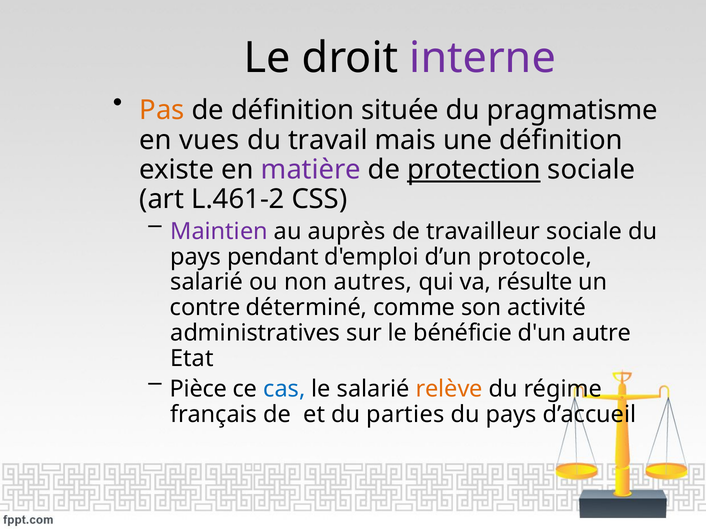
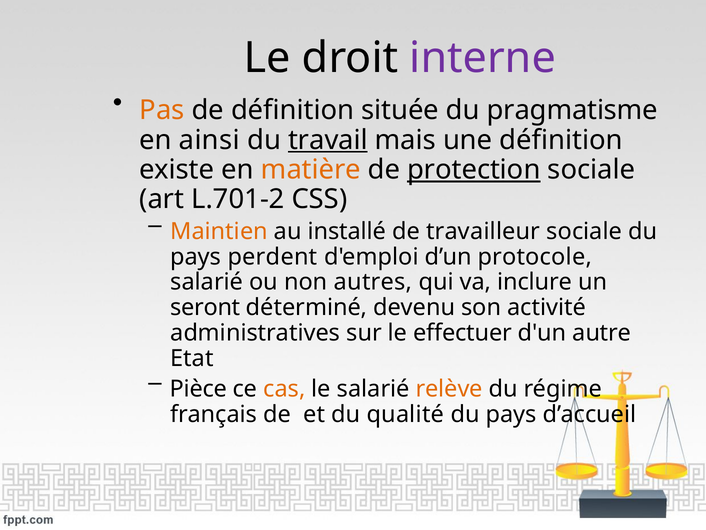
vues: vues -> ainsi (209, 140)
travail underline: none -> present (328, 140)
matière colour: purple -> orange (311, 169)
L.461-2: L.461-2 -> L.701-2 (238, 199)
Maintien colour: purple -> orange (219, 231)
auprès: auprès -> installé (347, 231)
pendant: pendant -> perdent (273, 257)
résulte: résulte -> inclure (535, 282)
contre: contre -> seront (205, 307)
comme: comme -> devenu (414, 307)
bénéficie: bénéficie -> effectuer (463, 333)
cas colour: blue -> orange (284, 389)
parties: parties -> qualité (405, 414)
